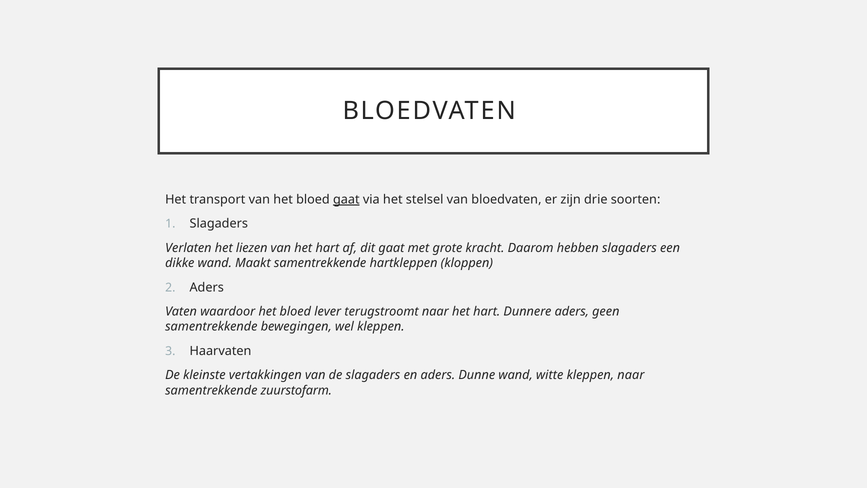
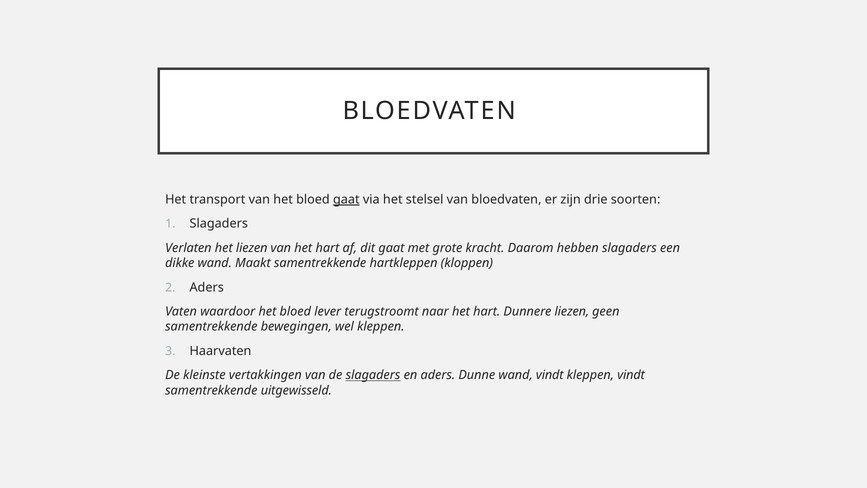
Dunnere aders: aders -> liezen (572, 311)
slagaders underline: none -> present (373, 375)
wand witte: witte -> vindt (550, 375)
kleppen naar: naar -> vindt (631, 375)
zuurstofarm: zuurstofarm -> uitgewisseld (296, 390)
